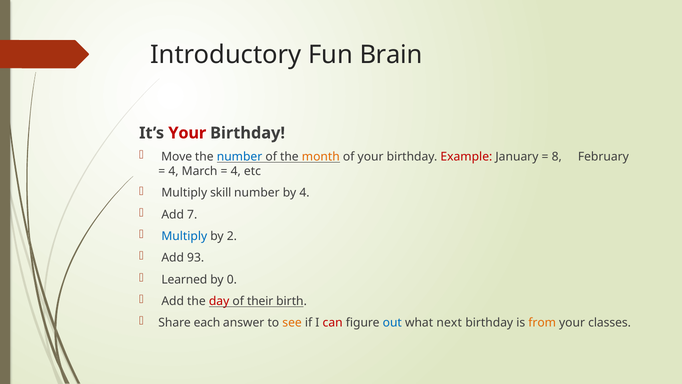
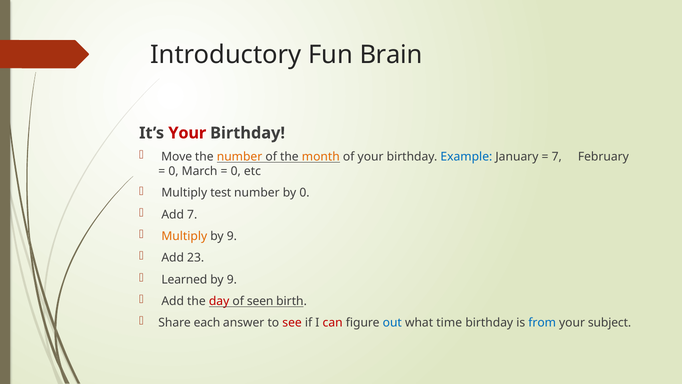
number colour: blue -> orange (240, 157)
Example colour: red -> blue (466, 157)
8: 8 -> 7 (557, 157)
4: 4 -> 0 (173, 171)
4: 4 -> 0 (236, 171)
skill: skill -> test (221, 193)
by 4: 4 -> 0 (304, 193)
Multiply colour: blue -> orange (184, 236)
2: 2 -> 9 (232, 236)
93: 93 -> 23 (196, 258)
0: 0 -> 9 (232, 279)
their: their -> seen (260, 301)
see colour: orange -> red (292, 322)
next: next -> time (449, 322)
from colour: orange -> blue (542, 322)
classes: classes -> subject (610, 322)
